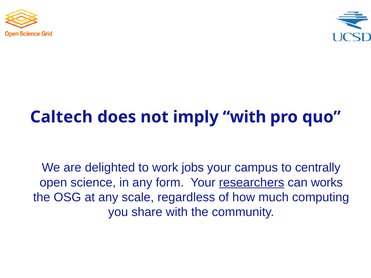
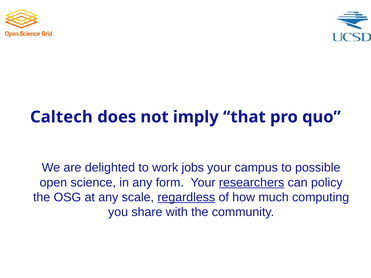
imply with: with -> that (244, 117)
centrally: centrally -> possible (318, 168)
works: works -> policy (327, 183)
regardless underline: none -> present (186, 197)
